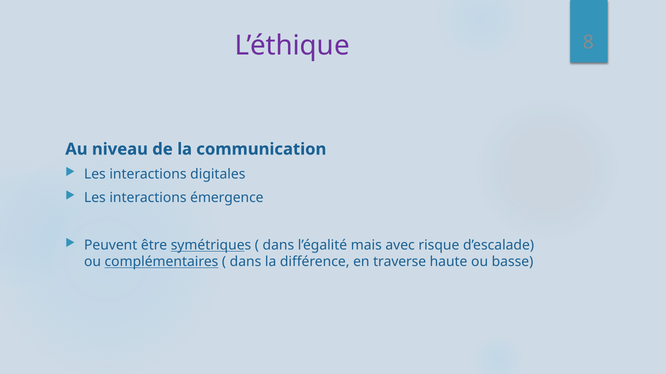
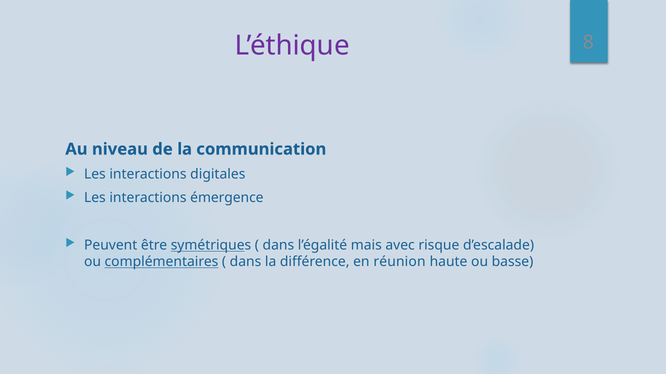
traverse: traverse -> réunion (400, 262)
